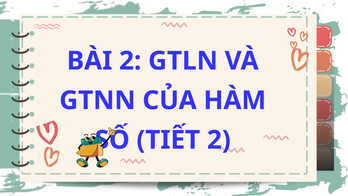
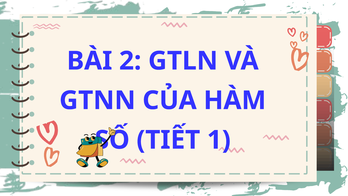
TIẾT 2: 2 -> 1 (219, 140)
